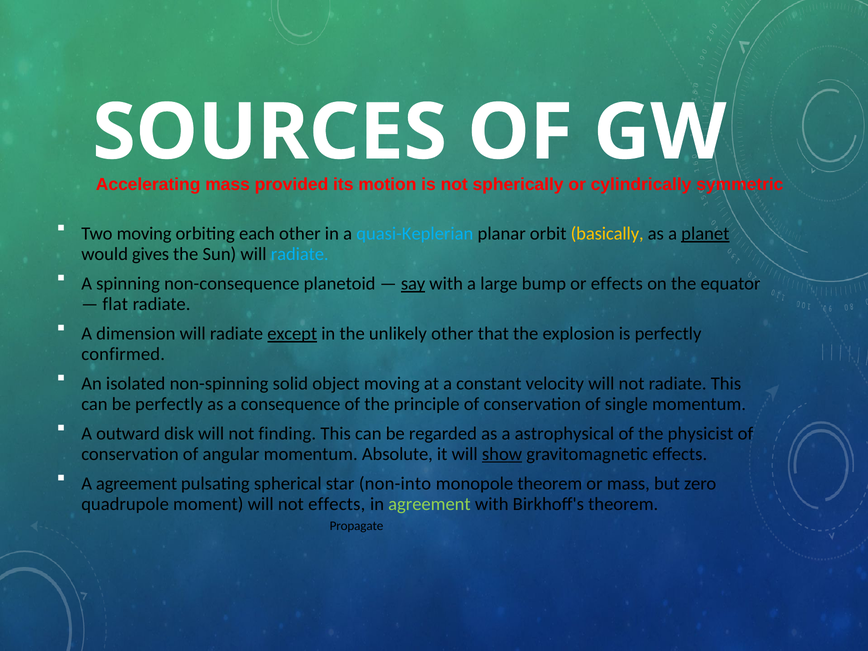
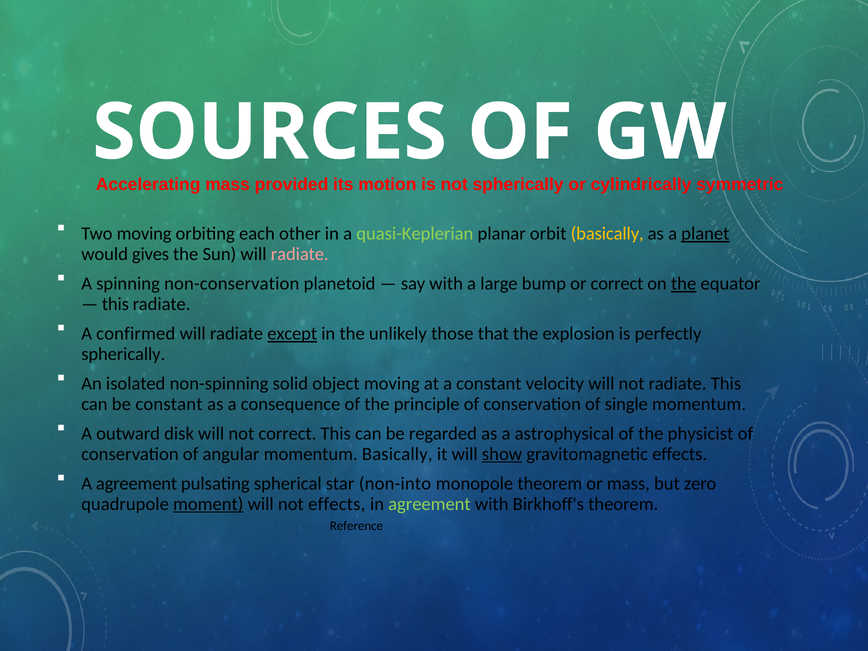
quasi-Keplerian colour: light blue -> light green (415, 234)
radiate colour: light blue -> pink (300, 254)
non-consequence: non-consequence -> non-conservation (232, 284)
say underline: present -> none (413, 284)
or effects: effects -> correct (617, 284)
the underline: none -> present (684, 284)
flat: flat -> this (115, 304)
dimension: dimension -> confirmed (136, 334)
unlikely other: other -> those (452, 334)
confirmed: confirmed -> spherically (123, 354)
be perfectly: perfectly -> constant (169, 404)
not finding: finding -> correct (287, 434)
momentum Absolute: Absolute -> Basically (397, 454)
moment underline: none -> present (208, 504)
Propagate: Propagate -> Reference (356, 526)
